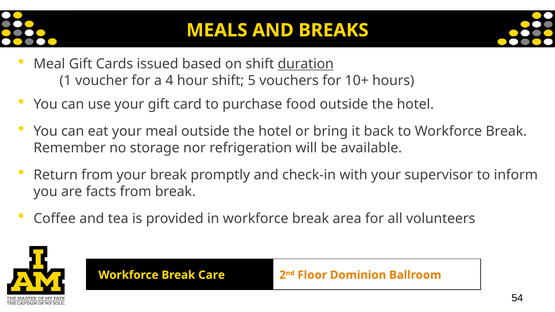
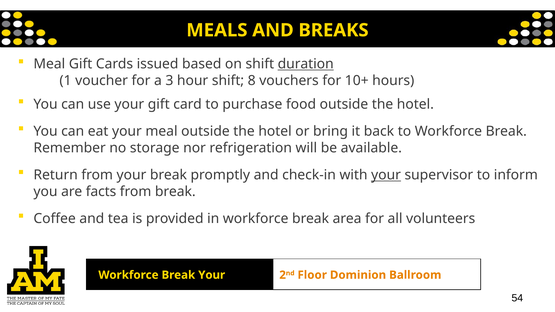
4: 4 -> 3 (169, 81)
5: 5 -> 8 (252, 81)
your underline: none -> present (386, 175)
Break Care: Care -> Your (212, 275)
